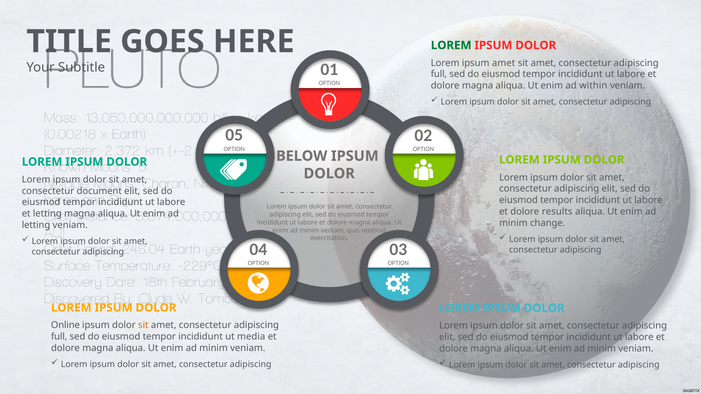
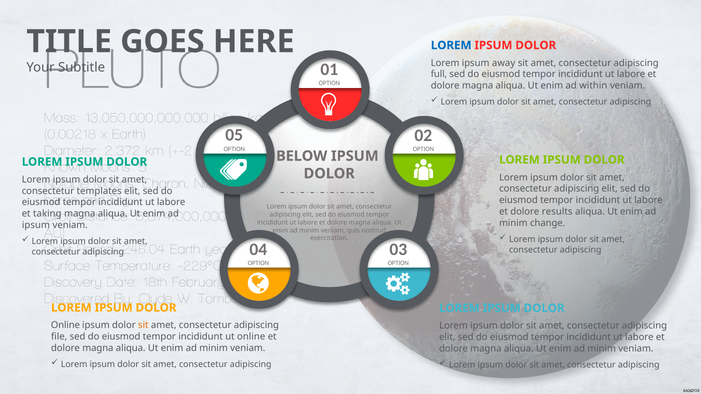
LOREM colour: green -> blue (451, 45)
ipsum amet: amet -> away (504, 63)
document: document -> templates (99, 191)
et letting: letting -> taking (47, 214)
letting: letting -> ipsum (36, 225)
full: full -> file (59, 337)
ut media: media -> online (251, 337)
